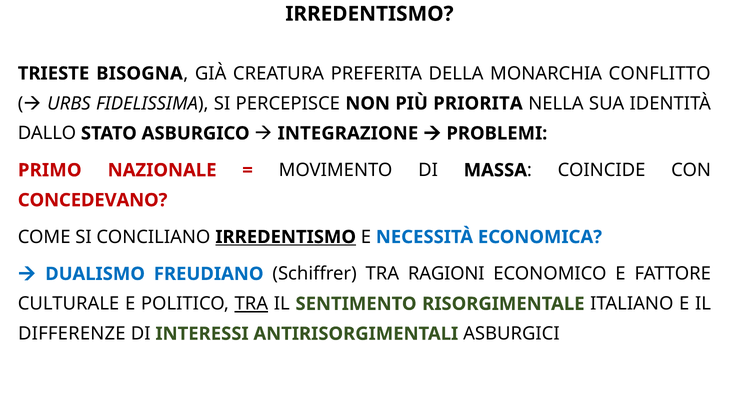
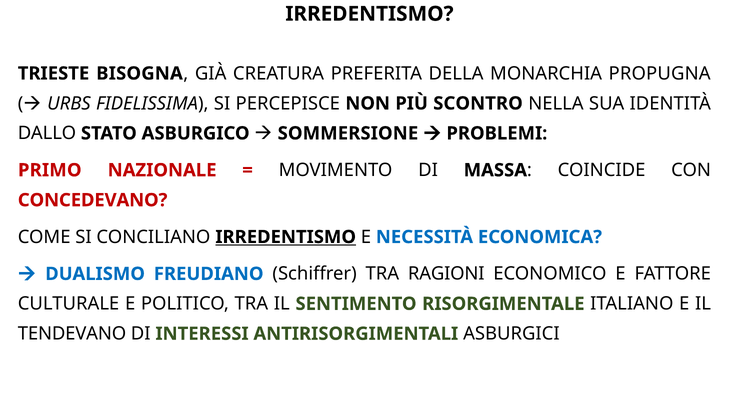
CONFLITTO: CONFLITTO -> PROPUGNA (660, 73)
PRIORITA: PRIORITA -> SCONTRO (478, 103)
INTEGRAZIONE: INTEGRAZIONE -> SOMMERSIONE (348, 133)
TRA underline: present -> none (251, 304)
DIFFERENZE: DIFFERENZE -> TENDEVANO (72, 333)
